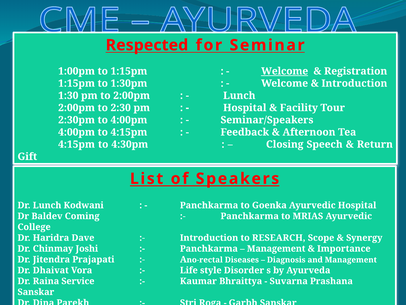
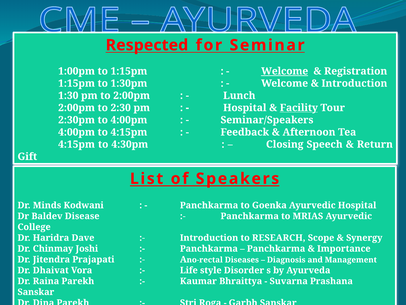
Facility underline: none -> present (299, 108)
Dr Lunch: Lunch -> Minds (47, 205)
Baldev Coming: Coming -> Disease (82, 216)
Management: Management -> Panchkarma (276, 248)
Raina Service: Service -> Parekh (78, 281)
